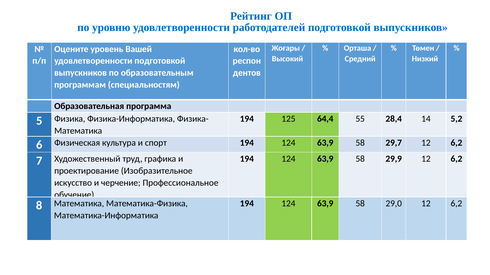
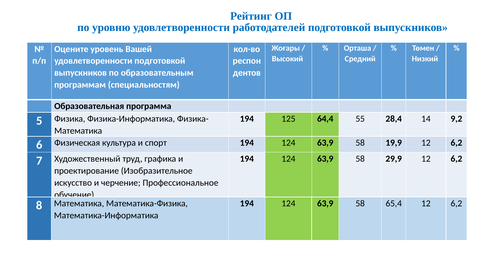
5,2: 5,2 -> 9,2 (456, 119)
29,7: 29,7 -> 19,9 (394, 143)
29,0: 29,0 -> 65,4 (394, 204)
